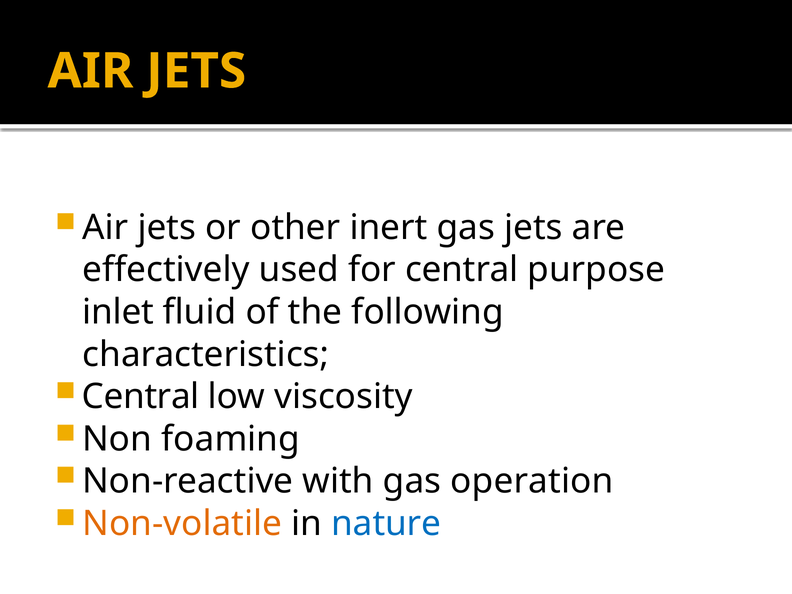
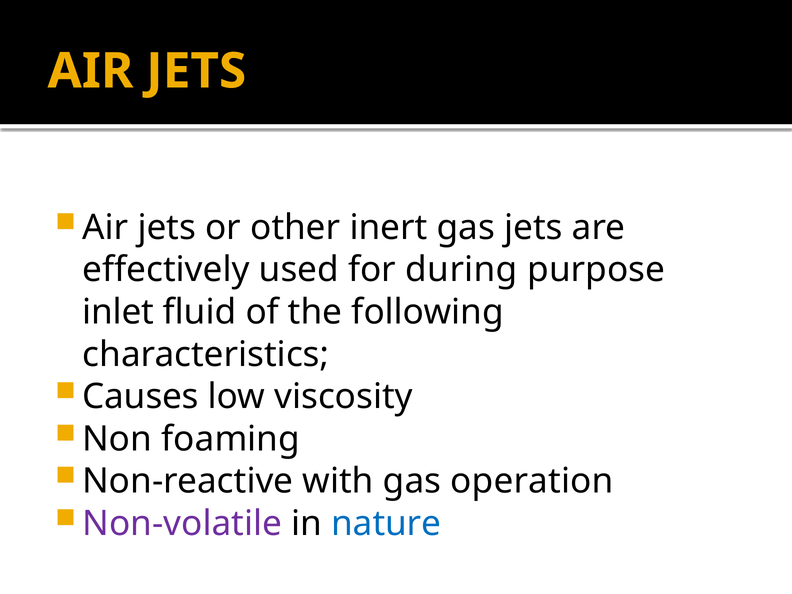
for central: central -> during (462, 270)
Central: Central -> Causes (141, 397)
Non-volatile colour: orange -> purple (182, 524)
